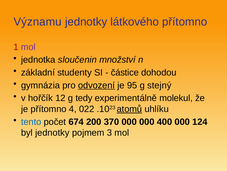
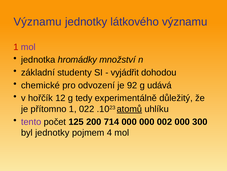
látkového přítomno: přítomno -> významu (185, 22)
sloučenin: sloučenin -> hromádky (77, 60)
částice: částice -> vyjádřit (125, 72)
gymnázia: gymnázia -> chemické (40, 85)
odvození underline: present -> none (97, 85)
95: 95 -> 92 (132, 85)
stejný: stejný -> udává (159, 85)
molekul: molekul -> důležitý (176, 98)
přítomno 4: 4 -> 1 (73, 109)
tento colour: blue -> purple (31, 121)
674: 674 -> 125 (76, 121)
370: 370 -> 714 (111, 121)
400: 400 -> 002 (165, 121)
124: 124 -> 300 (200, 121)
3: 3 -> 4 (109, 132)
